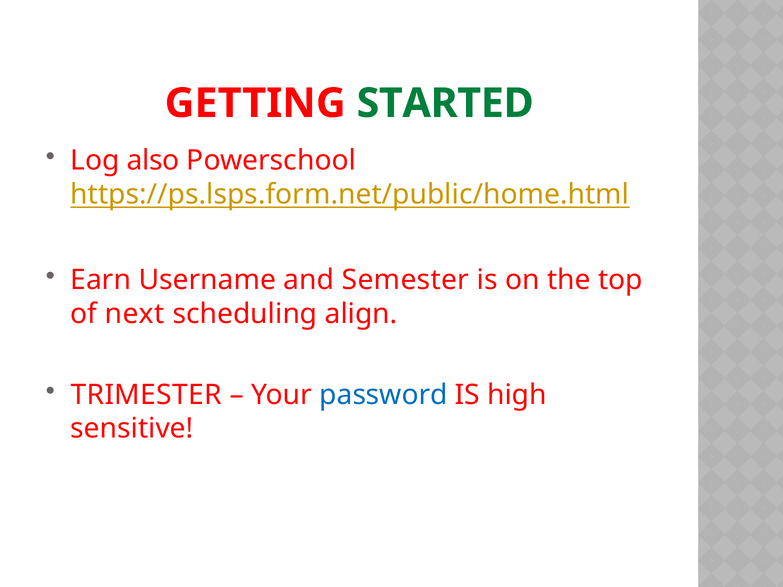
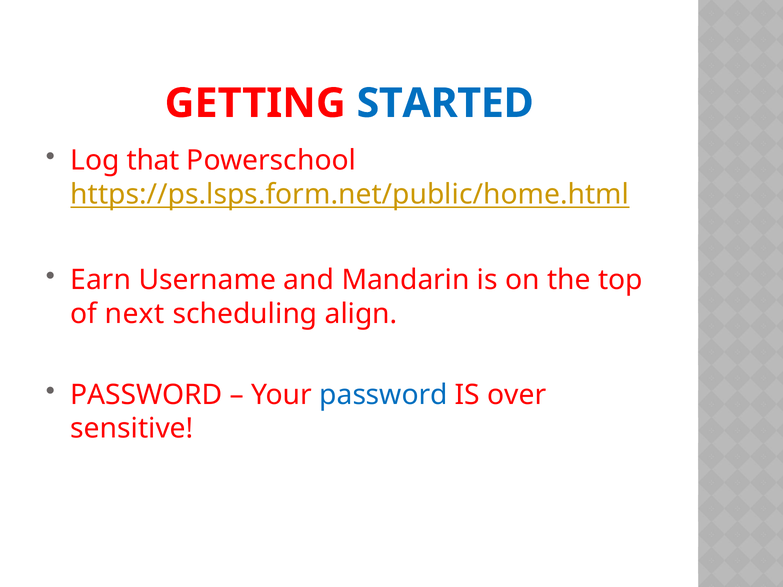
STARTED colour: green -> blue (445, 103)
also: also -> that (153, 161)
Semester: Semester -> Mandarin (406, 280)
TRIMESTER: TRIMESTER -> PASSWORD (146, 395)
high: high -> over (517, 395)
